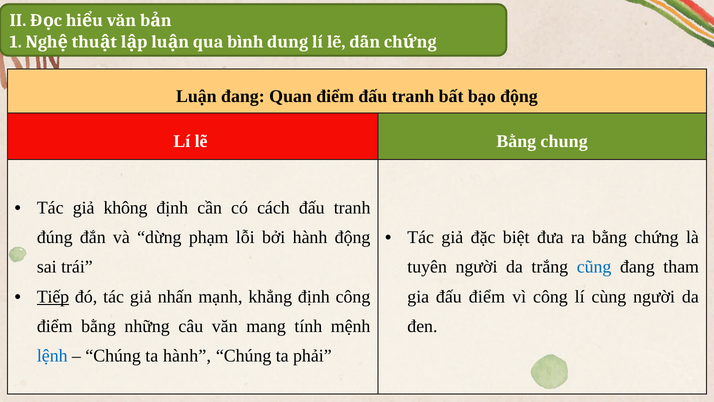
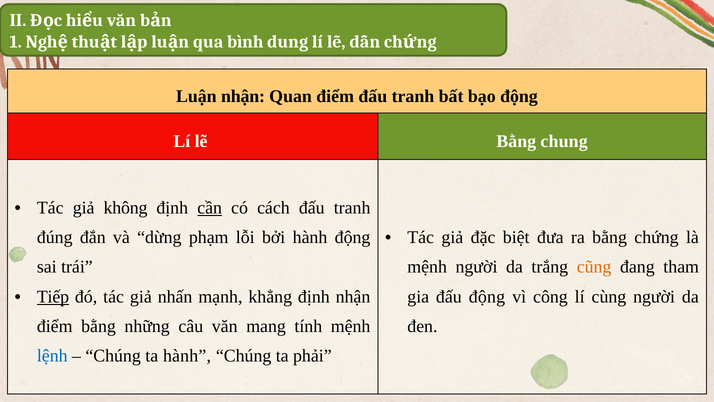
Luận đang: đang -> nhận (243, 96)
cần underline: none -> present (210, 208)
tuyên: tuyên -> mệnh (427, 267)
cũng colour: blue -> orange (594, 267)
định công: công -> nhận (353, 296)
đấu điểm: điểm -> động (487, 296)
